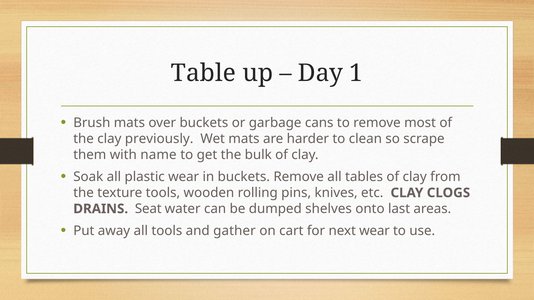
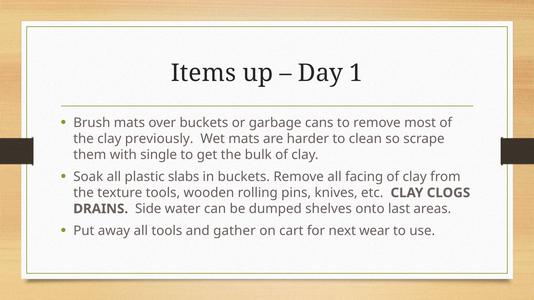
Table: Table -> Items (203, 73)
name: name -> single (159, 155)
plastic wear: wear -> slabs (184, 177)
tables: tables -> facing (364, 177)
Seat: Seat -> Side (148, 209)
